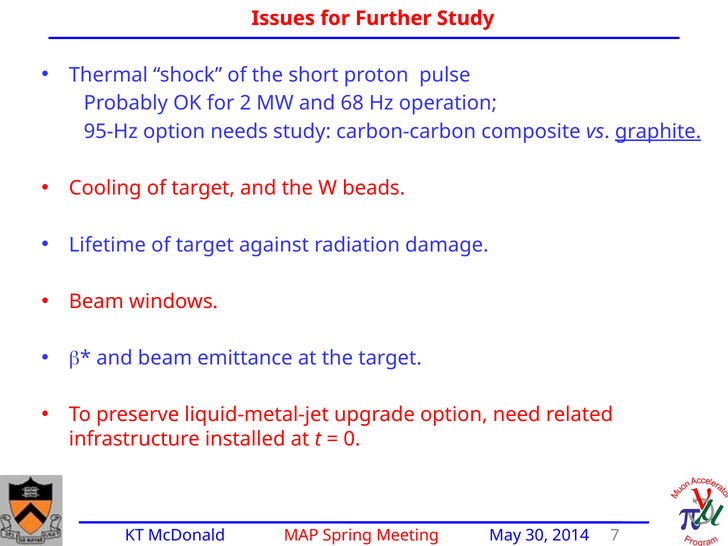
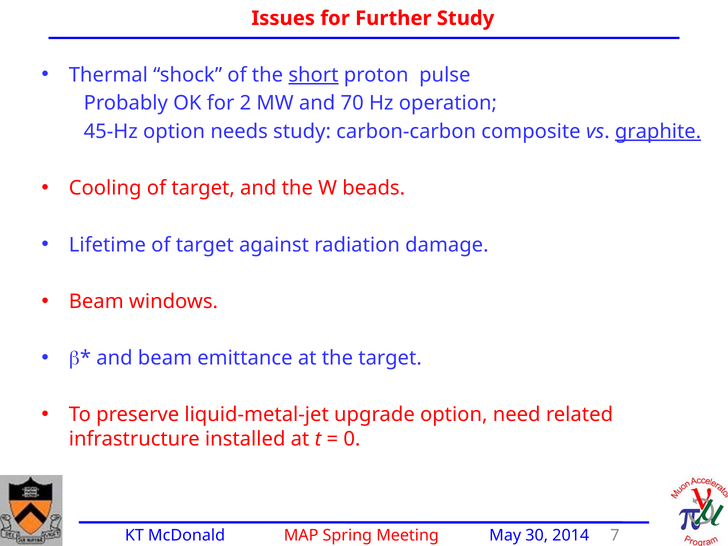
short underline: none -> present (313, 75)
68: 68 -> 70 (352, 103)
95-Hz: 95-Hz -> 45-Hz (111, 132)
